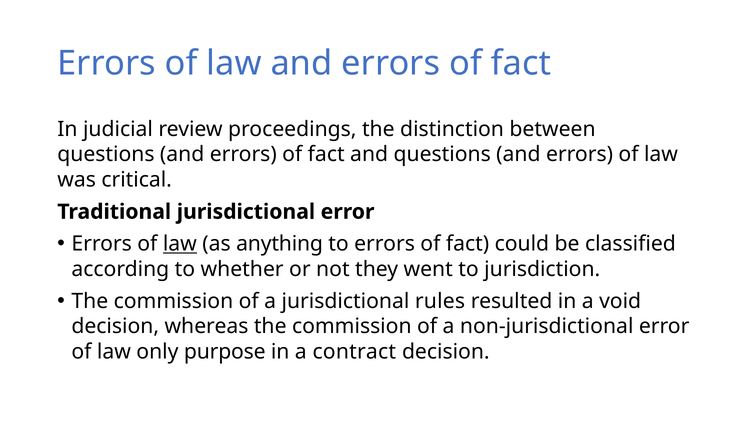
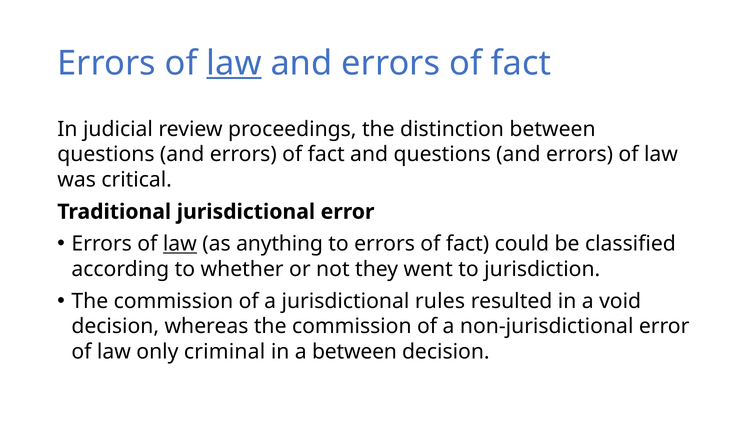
law underline: none -> present (234, 63)
purpose: purpose -> criminal (225, 352)
a contract: contract -> between (354, 352)
